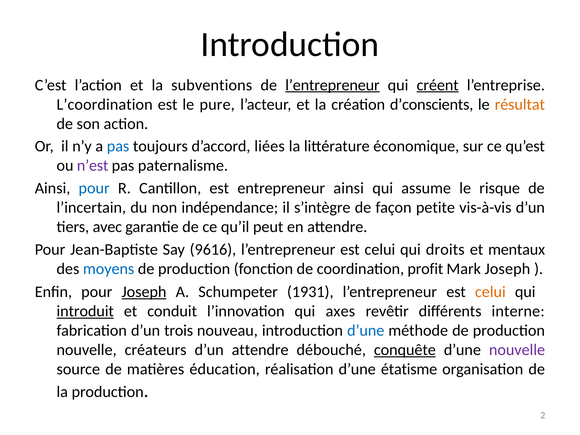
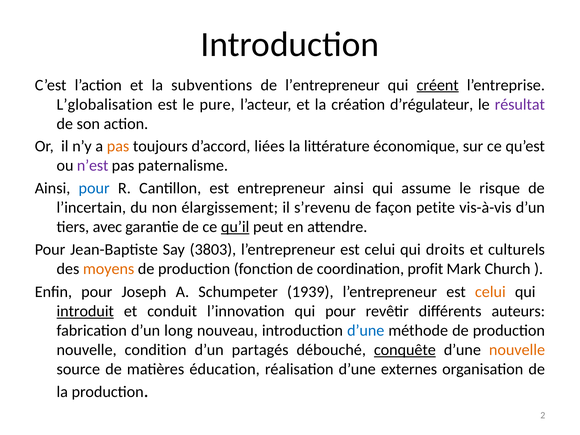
l’entrepreneur underline: present -> none (332, 85)
L’coordination: L’coordination -> L’globalisation (105, 104)
d’conscients: d’conscients -> d’régulateur (432, 104)
résultat colour: orange -> purple (520, 104)
pas colour: blue -> orange (118, 146)
indépendance: indépendance -> élargissement (230, 208)
s’intègre: s’intègre -> s’revenu (322, 208)
qu’il underline: none -> present (235, 227)
9616: 9616 -> 3803 (213, 249)
mentaux: mentaux -> culturels (516, 249)
moyens colour: blue -> orange (109, 269)
Mark Joseph: Joseph -> Church (508, 269)
Joseph underline: present -> none (144, 292)
1931: 1931 -> 1939 (310, 292)
qui axes: axes -> pour (341, 311)
interne: interne -> auteurs (518, 311)
trois: trois -> long (179, 331)
créateurs: créateurs -> condition (156, 350)
d’un attendre: attendre -> partagés (260, 350)
nouvelle colour: purple -> orange (517, 350)
étatisme: étatisme -> externes (409, 369)
